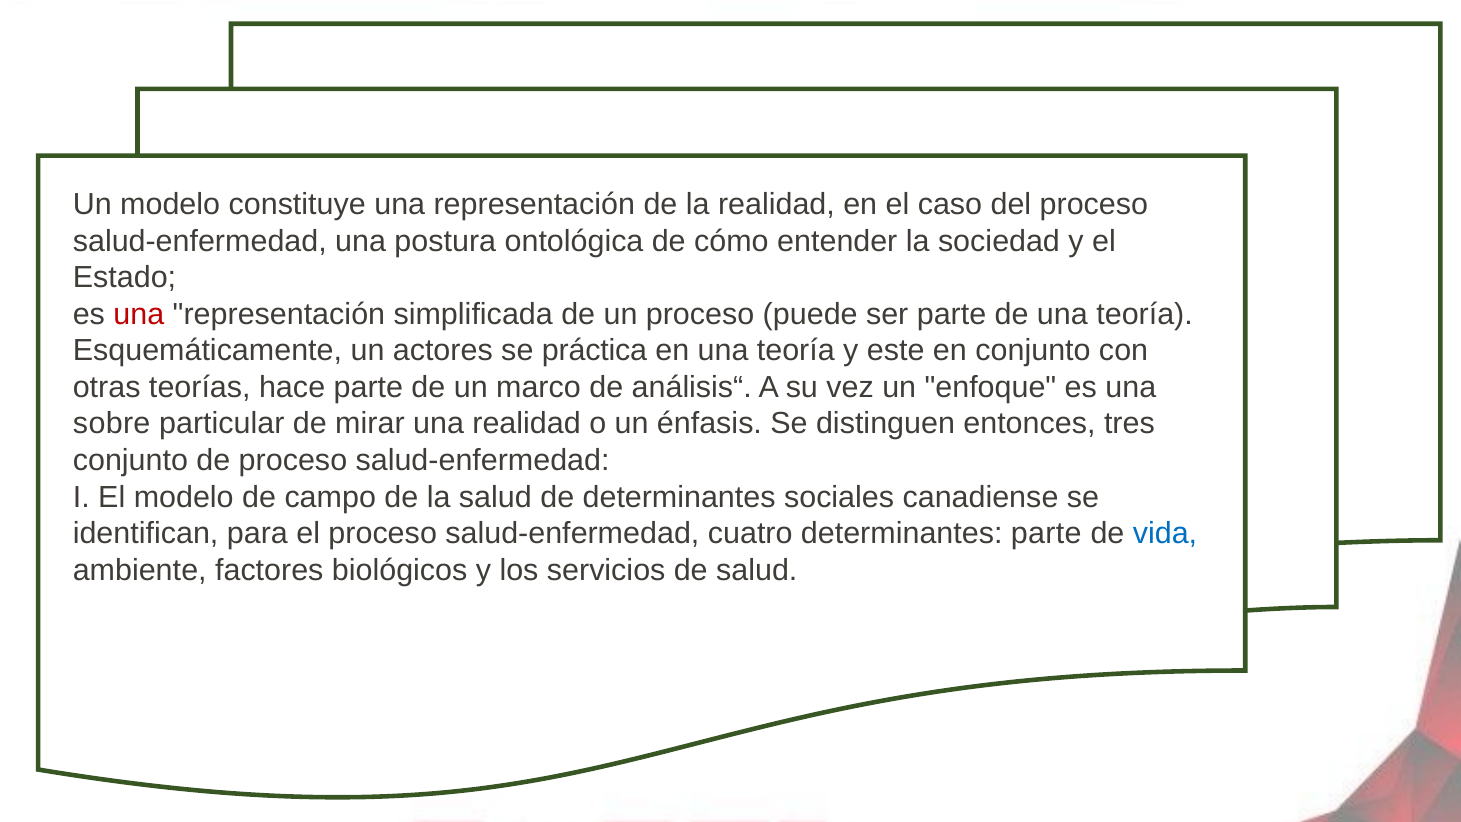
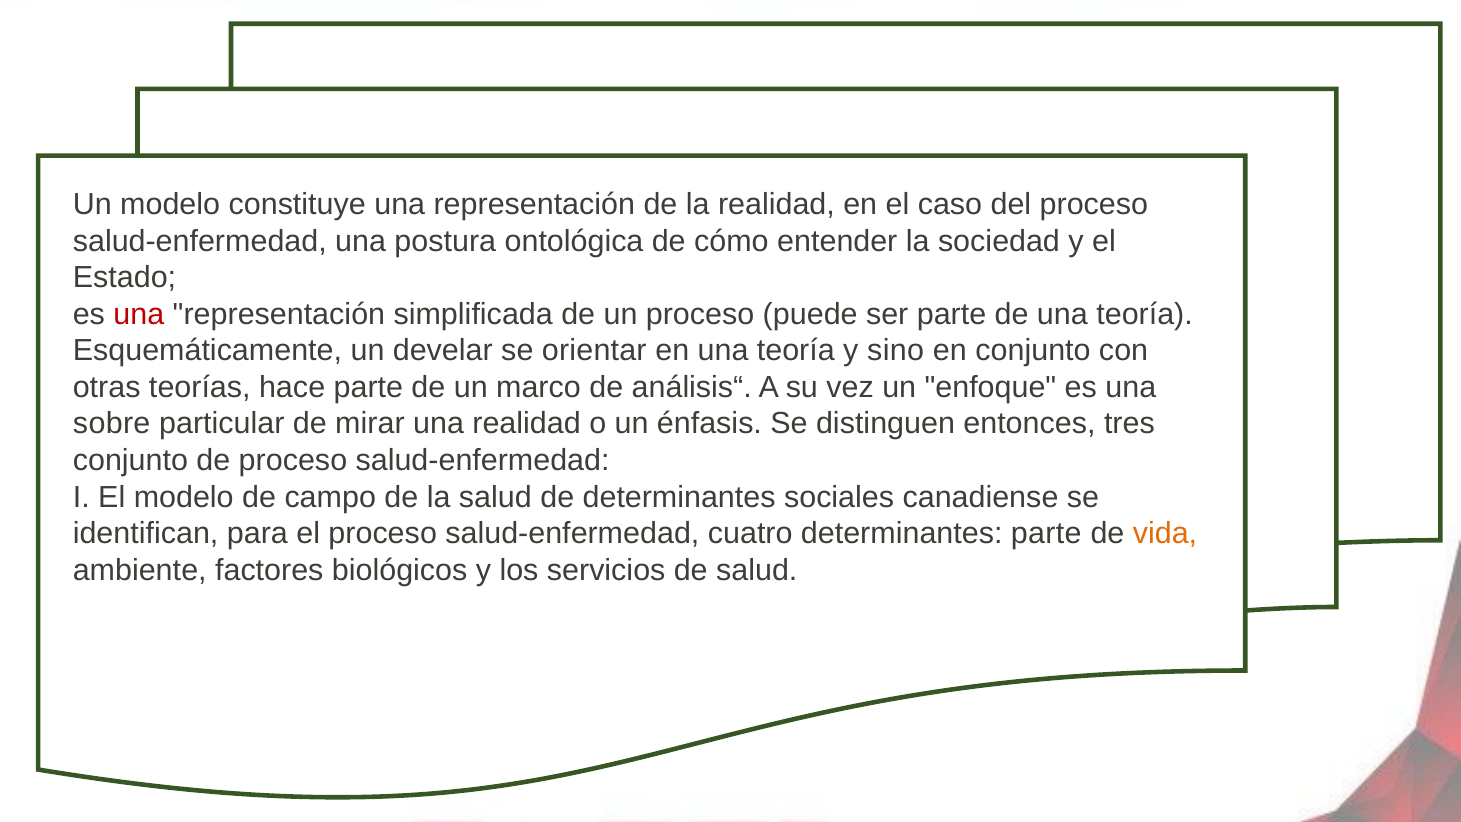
actores: actores -> develar (443, 351)
práctica: práctica -> orientar (594, 351)
este: este -> sino (896, 351)
vida colour: blue -> orange (1165, 533)
